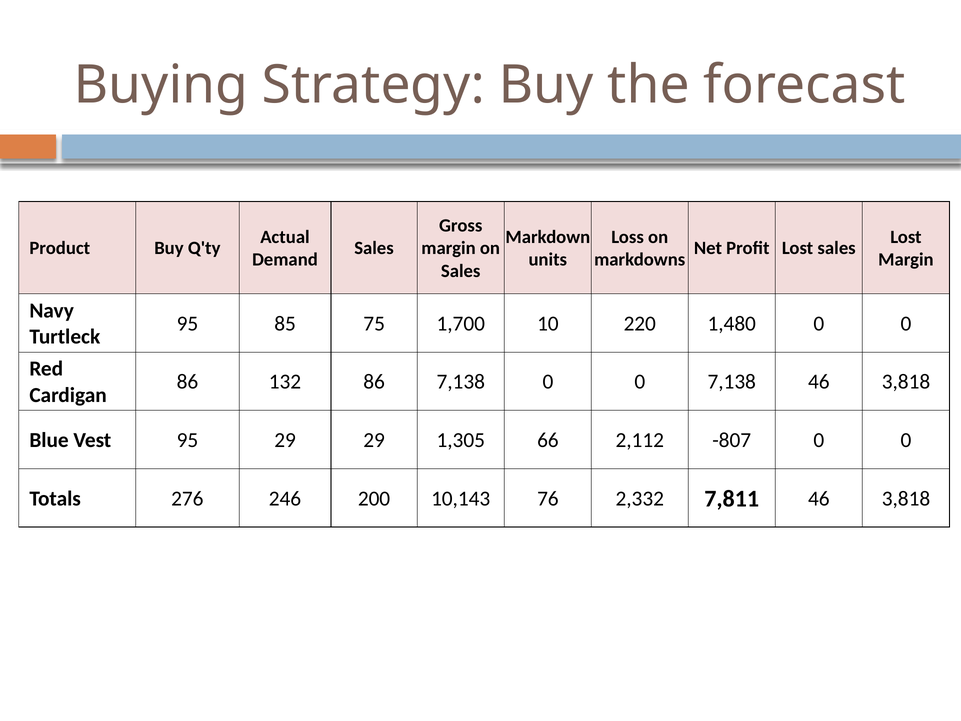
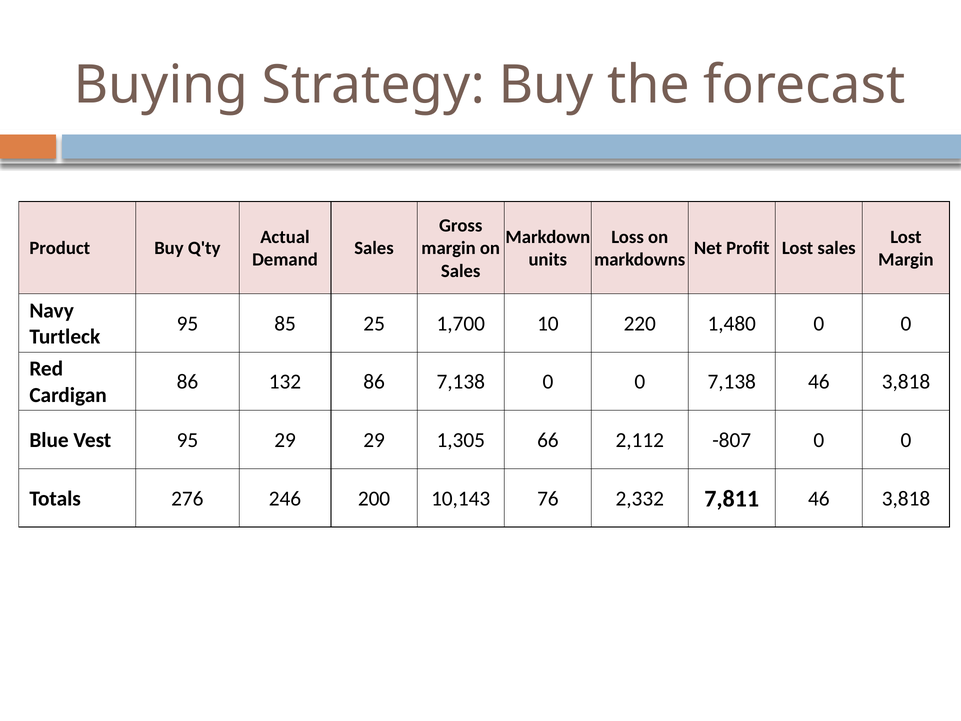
75: 75 -> 25 (374, 323)
